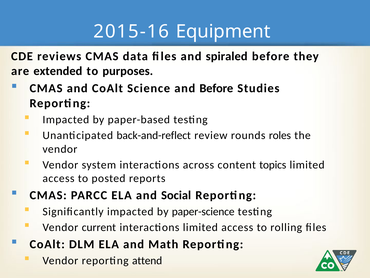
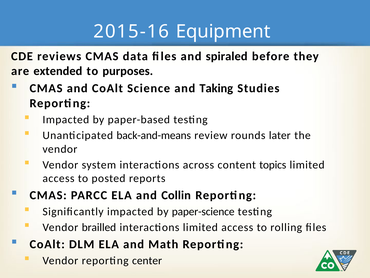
and Before: Before -> Taking (216, 88)
back-and-reflect: back-and-reflect -> back-and-means (154, 135)
roles: roles -> later (280, 135)
Social: Social -> Collin (176, 195)
current: current -> brailled (99, 227)
attend: attend -> center (147, 260)
